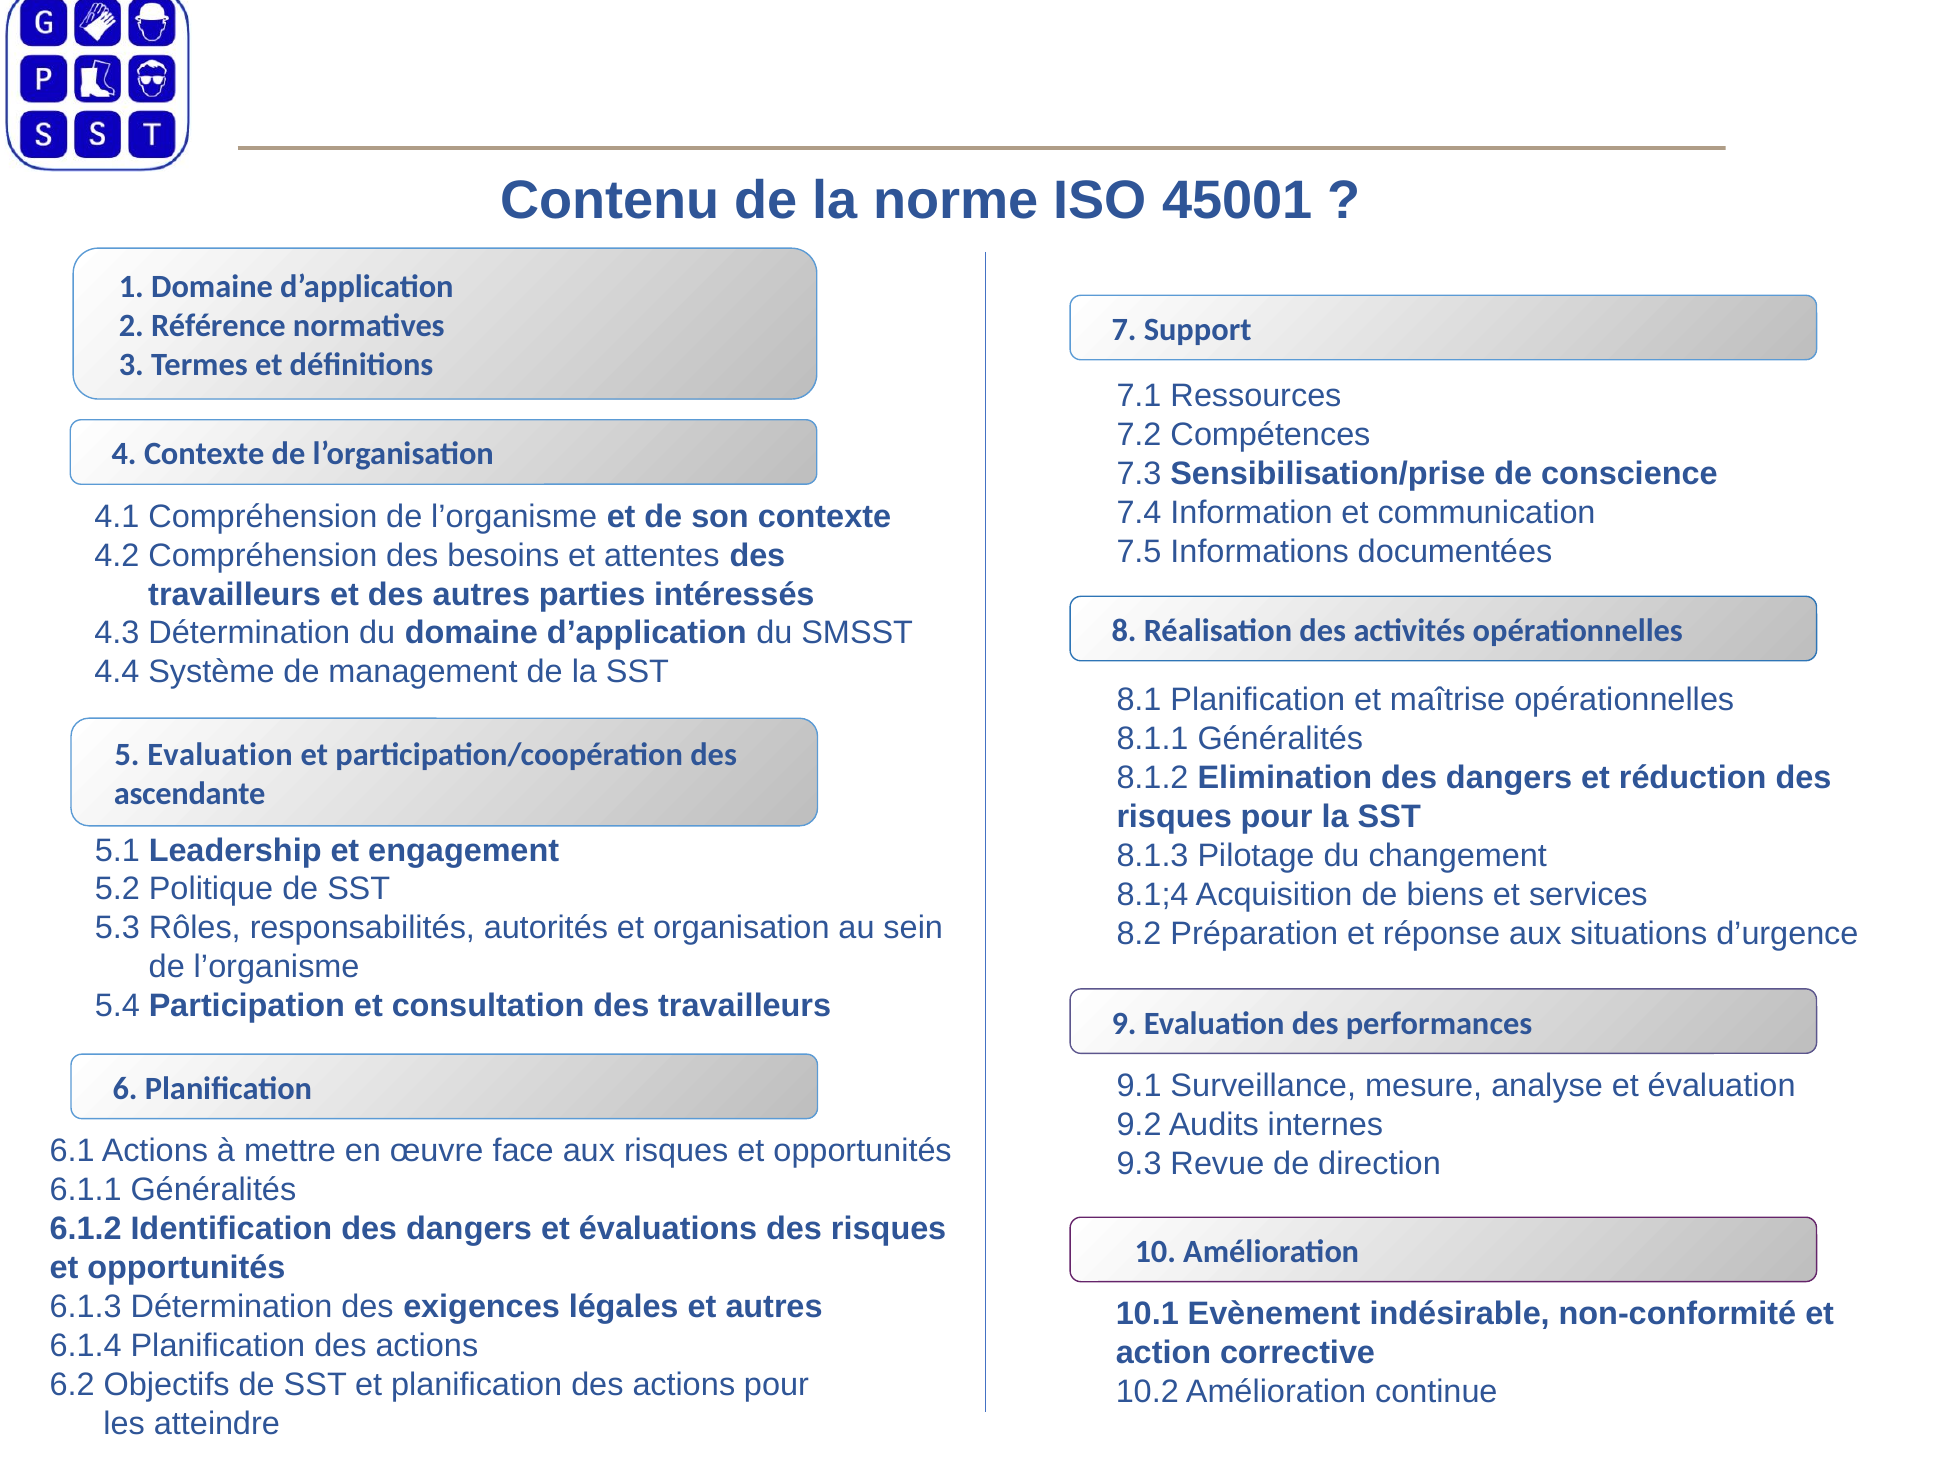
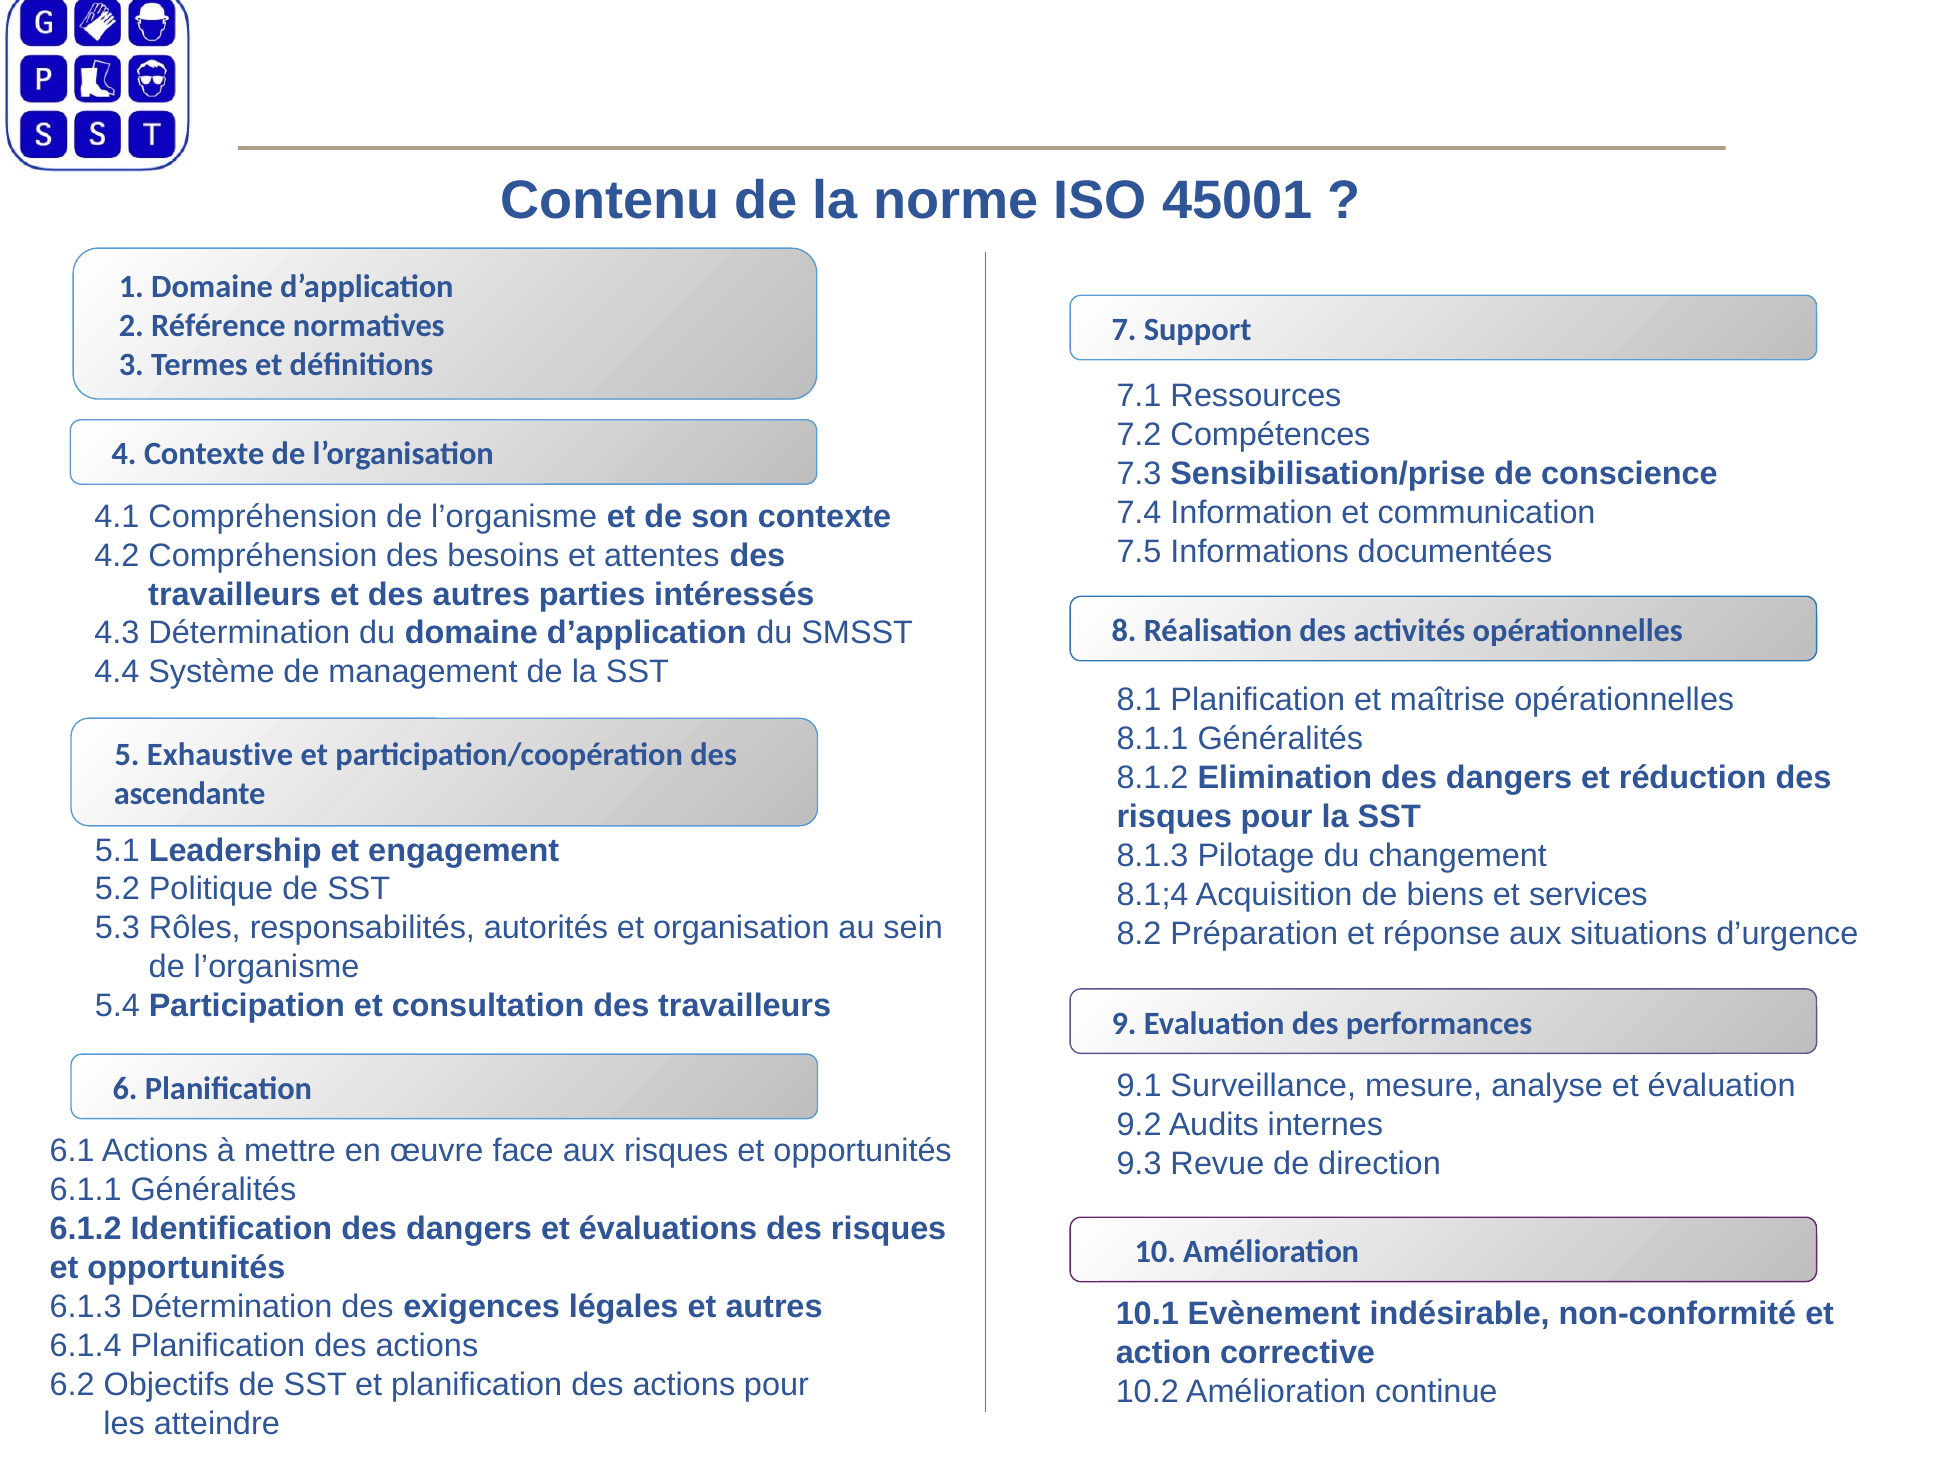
5 Evaluation: Evaluation -> Exhaustive (220, 755)
